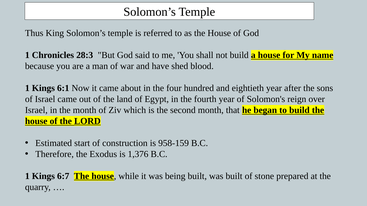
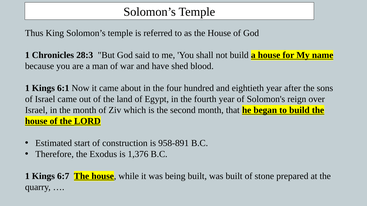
958-159: 958-159 -> 958-891 (174, 143)
